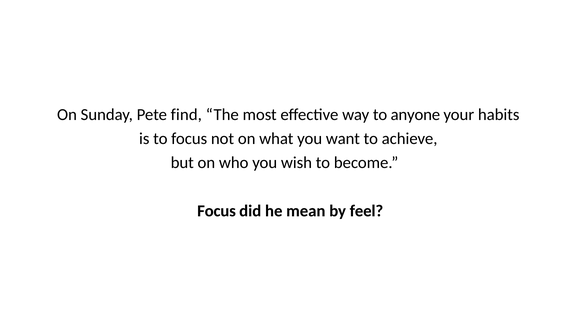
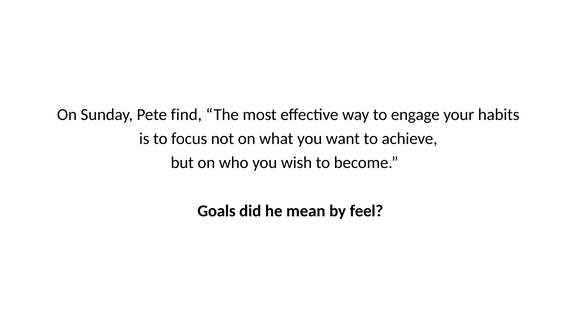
anyone: anyone -> engage (415, 115)
Focus: Focus -> Goals (217, 211)
